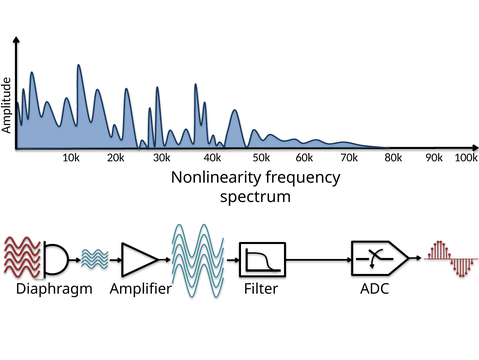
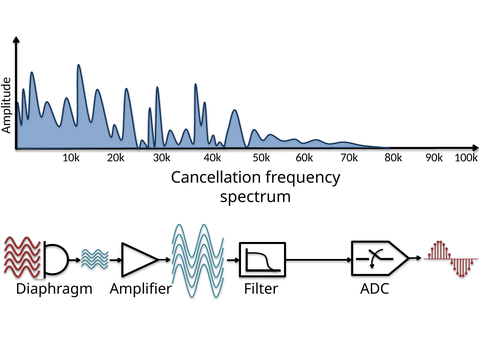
Nonlinearity: Nonlinearity -> Cancellation (216, 177)
